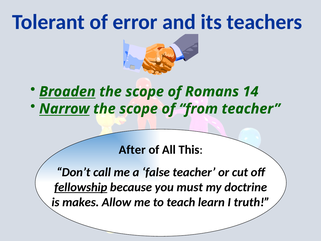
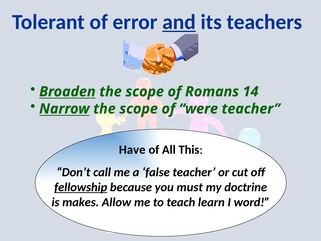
and underline: none -> present (179, 22)
from: from -> were (198, 109)
After: After -> Have (132, 150)
truth: truth -> word (252, 202)
